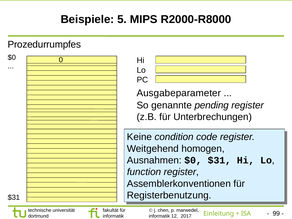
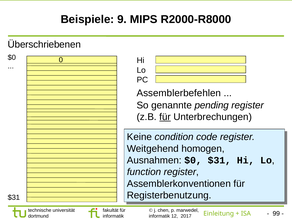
5: 5 -> 9 (122, 19)
Prozedurrumpfes: Prozedurrumpfes -> Überschriebenen (44, 44)
Ausgabeparameter: Ausgabeparameter -> Assemblerbefehlen (179, 93)
für underline: none -> present (165, 117)
